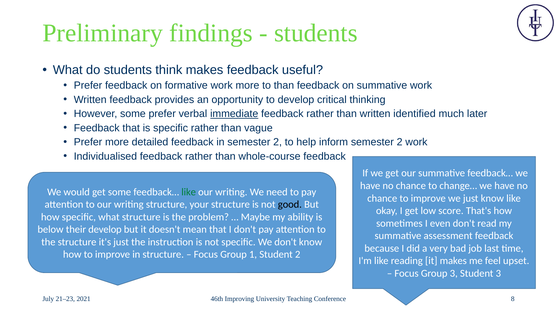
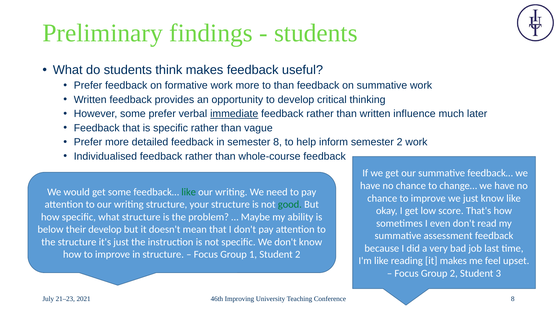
identified: identified -> influence (414, 114)
in semester 2: 2 -> 8 (278, 142)
good colour: black -> green (290, 205)
Group 3: 3 -> 2 (454, 274)
